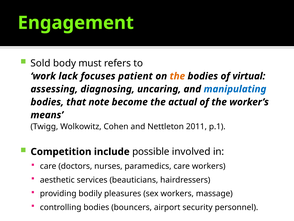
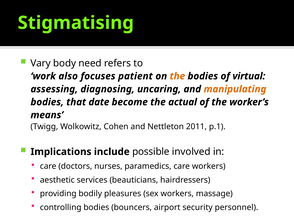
Engagement: Engagement -> Stigmatising (76, 23)
Sold: Sold -> Vary (41, 63)
must: must -> need (90, 63)
lack: lack -> also (68, 76)
manipulating colour: blue -> orange (235, 89)
note: note -> date (99, 102)
Competition: Competition -> Implications (61, 151)
